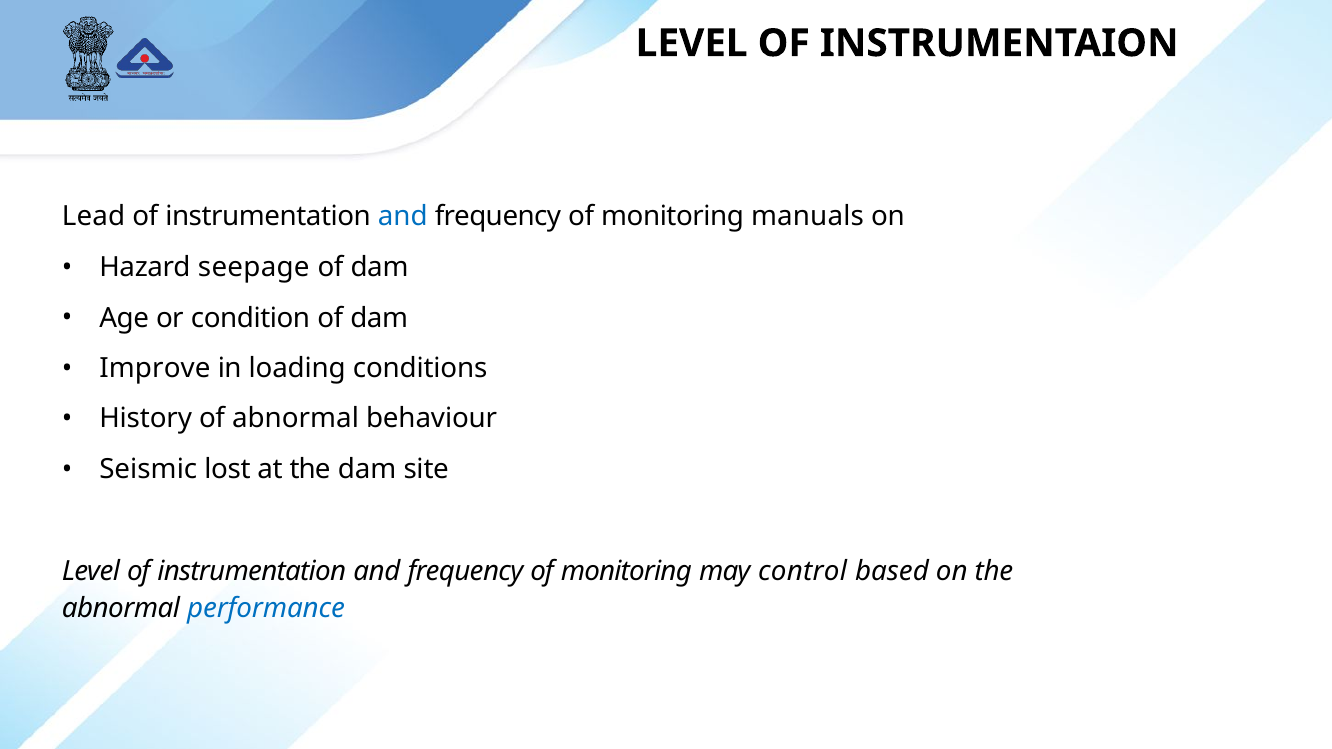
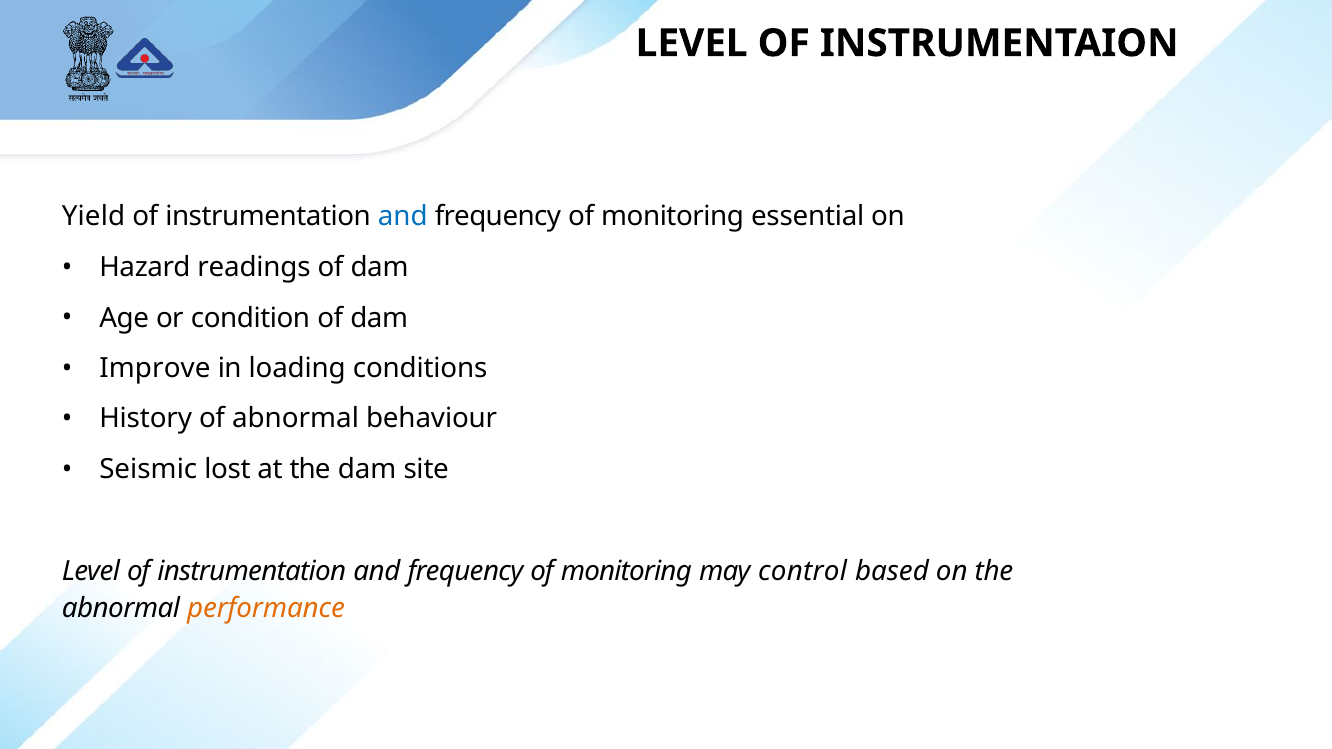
Lead: Lead -> Yield (94, 217)
manuals: manuals -> essential (808, 217)
seepage: seepage -> readings (254, 267)
performance colour: blue -> orange (266, 608)
